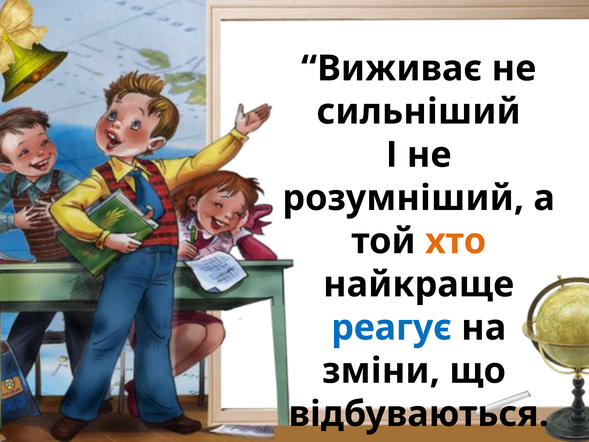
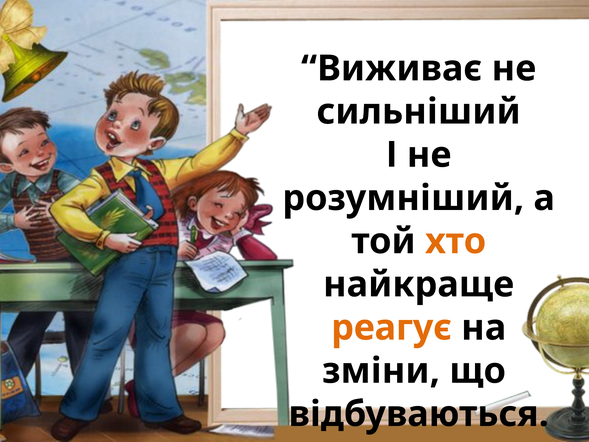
реагує colour: blue -> orange (392, 328)
